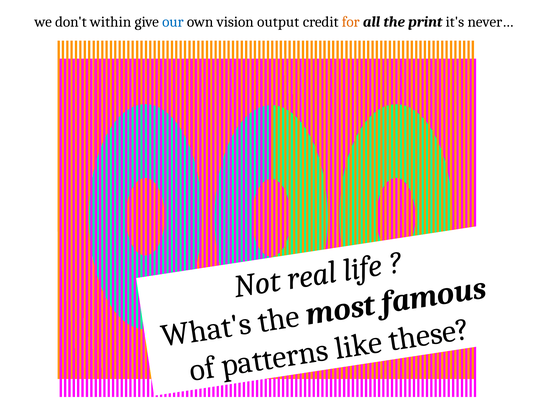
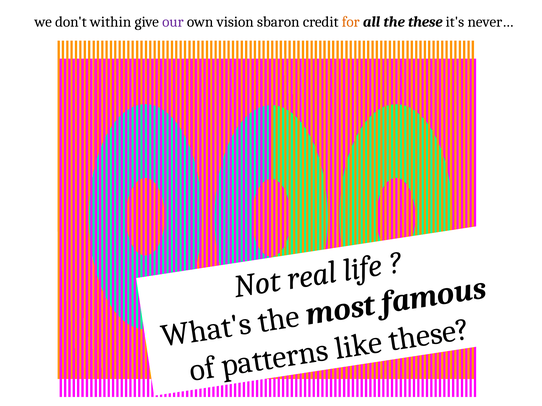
our colour: blue -> purple (173, 22)
output: output -> sbaron (278, 22)
print: print -> these (425, 22)
